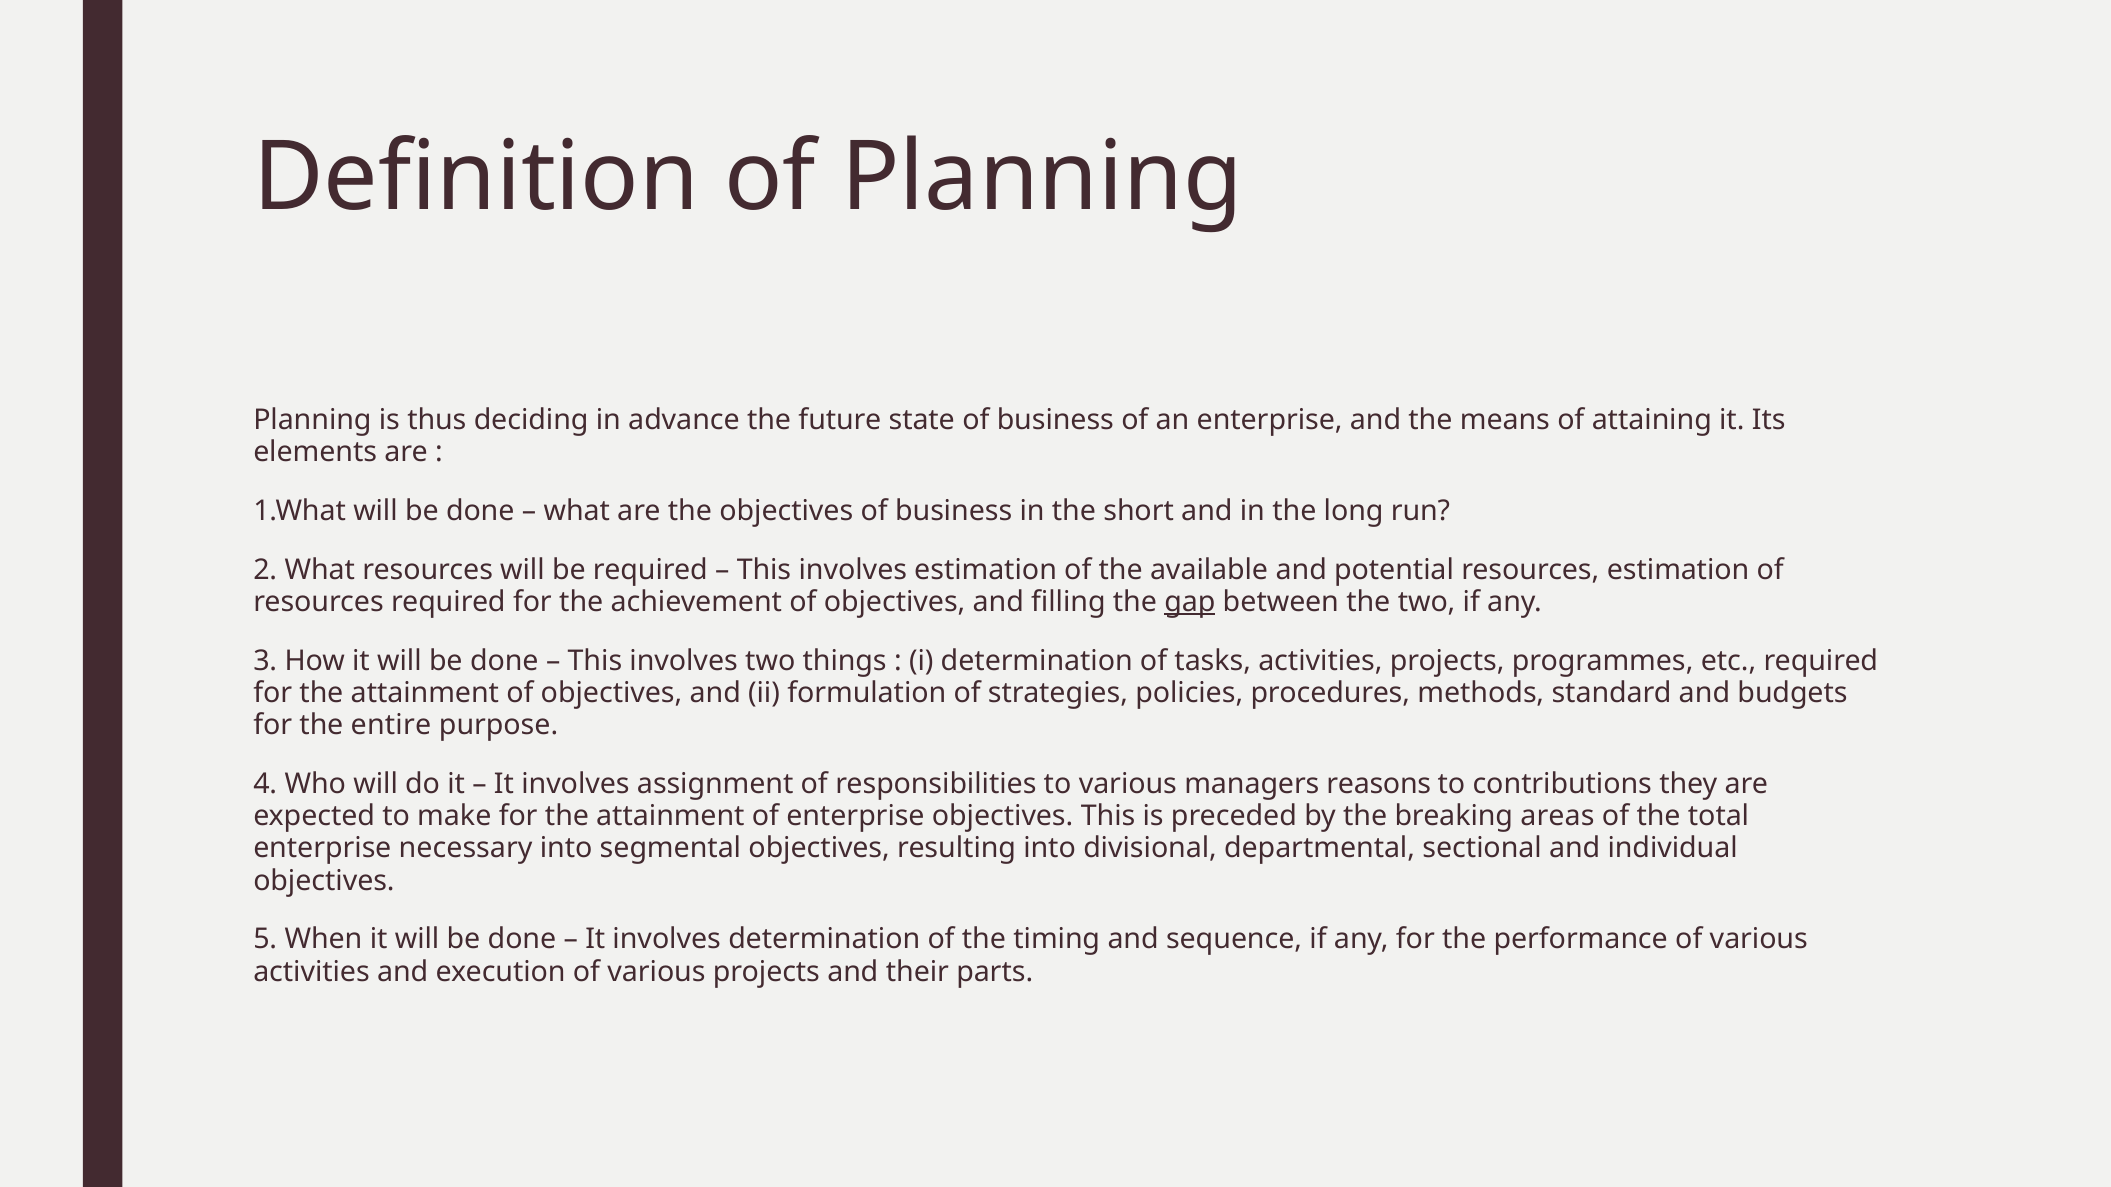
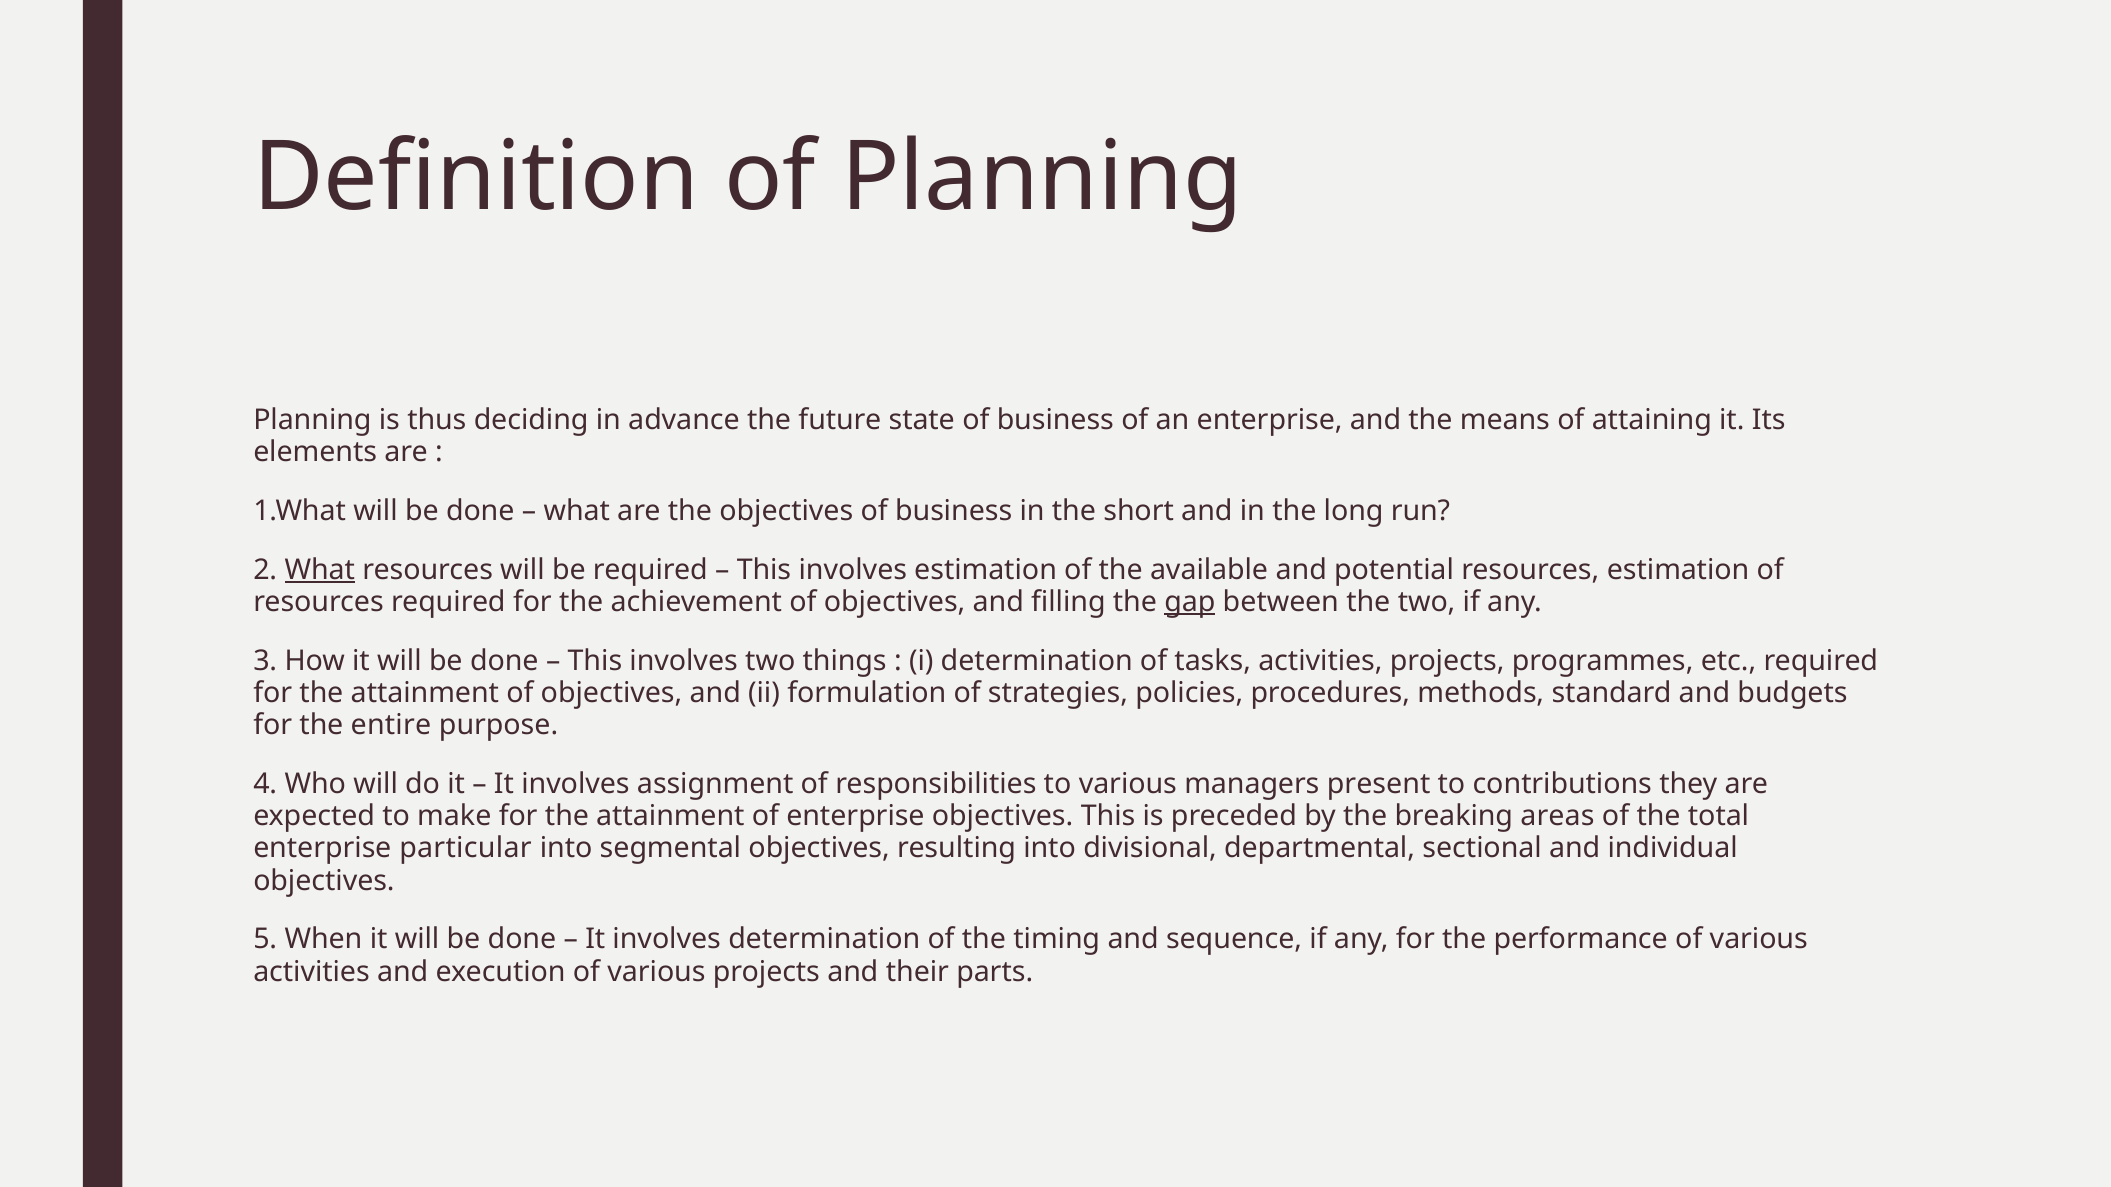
What underline: none -> present (320, 570)
reasons: reasons -> present (1379, 784)
necessary: necessary -> particular (465, 849)
